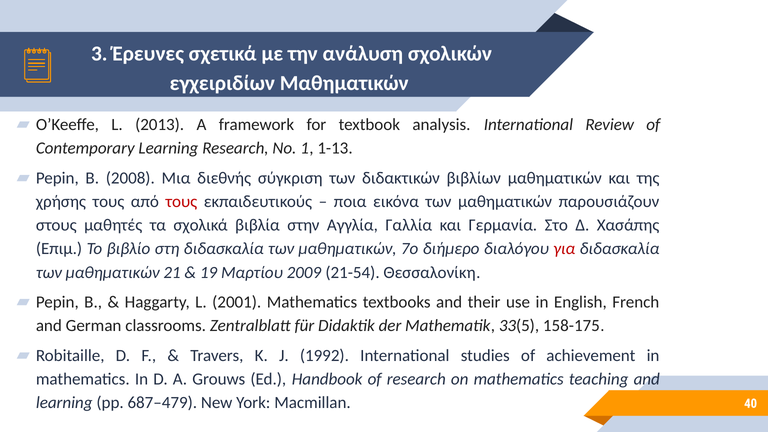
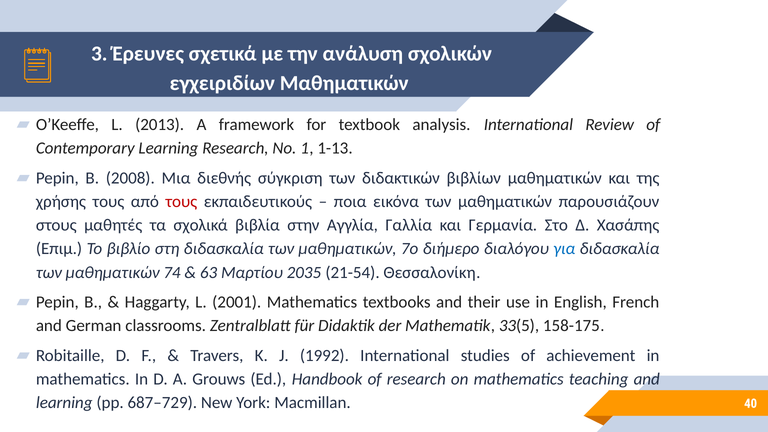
για colour: red -> blue (564, 249)
21: 21 -> 74 (172, 272)
19: 19 -> 63 (209, 272)
2009: 2009 -> 2035 (304, 272)
687–479: 687–479 -> 687–729 (162, 403)
